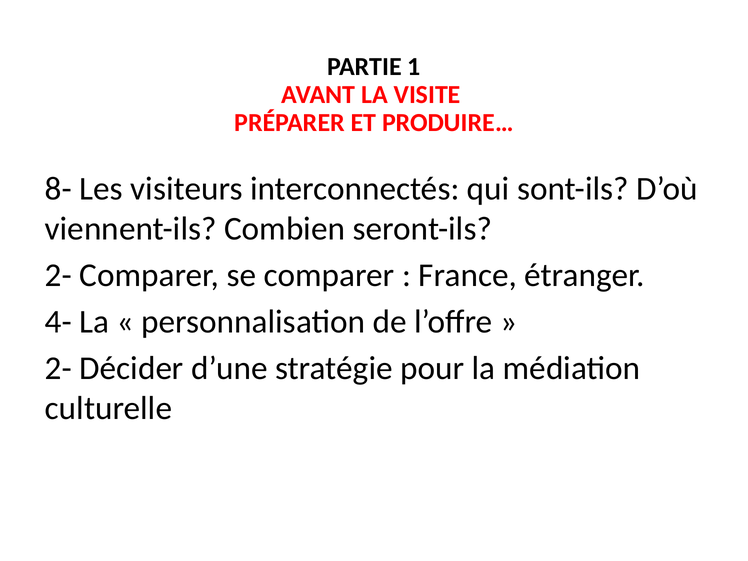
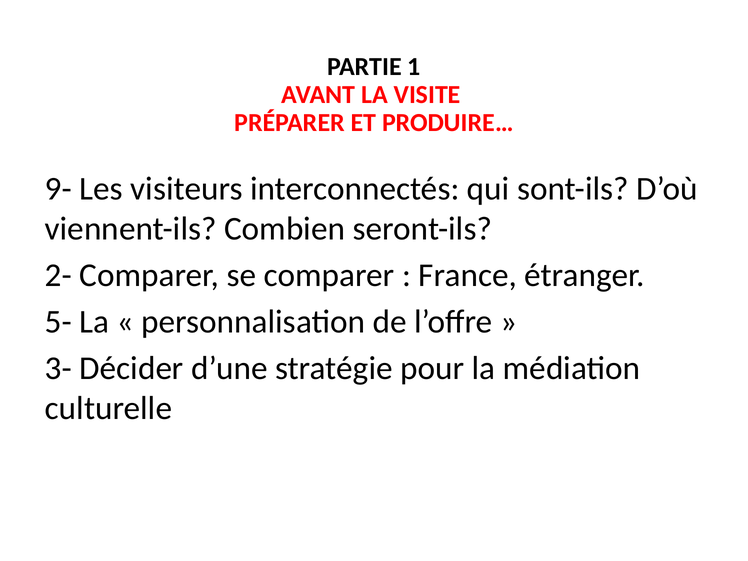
8-: 8- -> 9- (58, 189)
4-: 4- -> 5- (58, 322)
2-: 2- -> 3- (58, 368)
